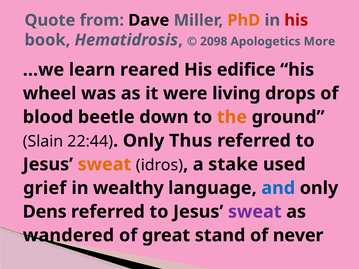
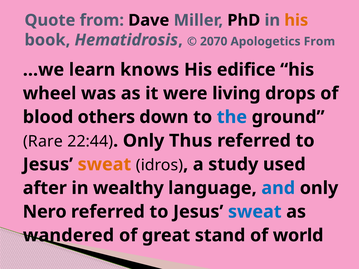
PhD colour: orange -> black (244, 20)
his colour: red -> orange (296, 20)
2098: 2098 -> 2070 (214, 42)
Apologetics More: More -> From (319, 42)
reared: reared -> knows (150, 70)
beetle: beetle -> others (106, 117)
the colour: orange -> blue (232, 117)
Slain: Slain -> Rare (43, 142)
stake: stake -> study (233, 165)
grief: grief -> after (45, 188)
Dens: Dens -> Nero (45, 212)
sweat colour: purple -> blue (255, 212)
never: never -> world (298, 236)
